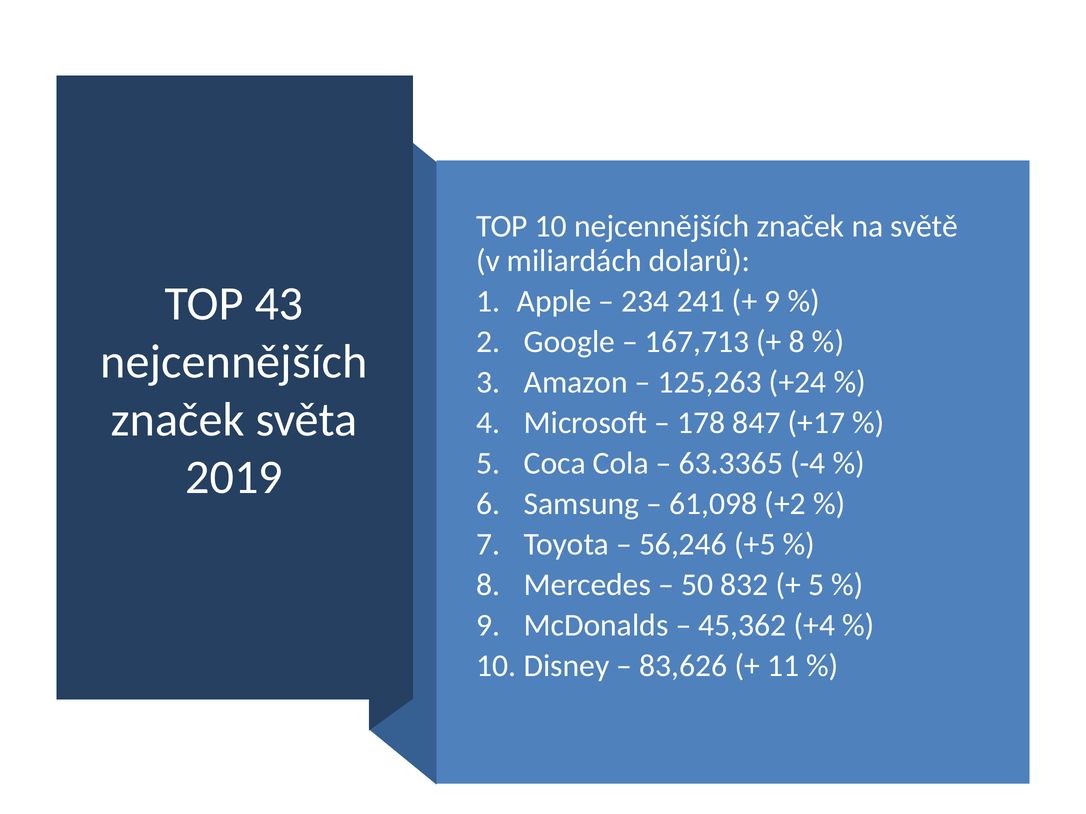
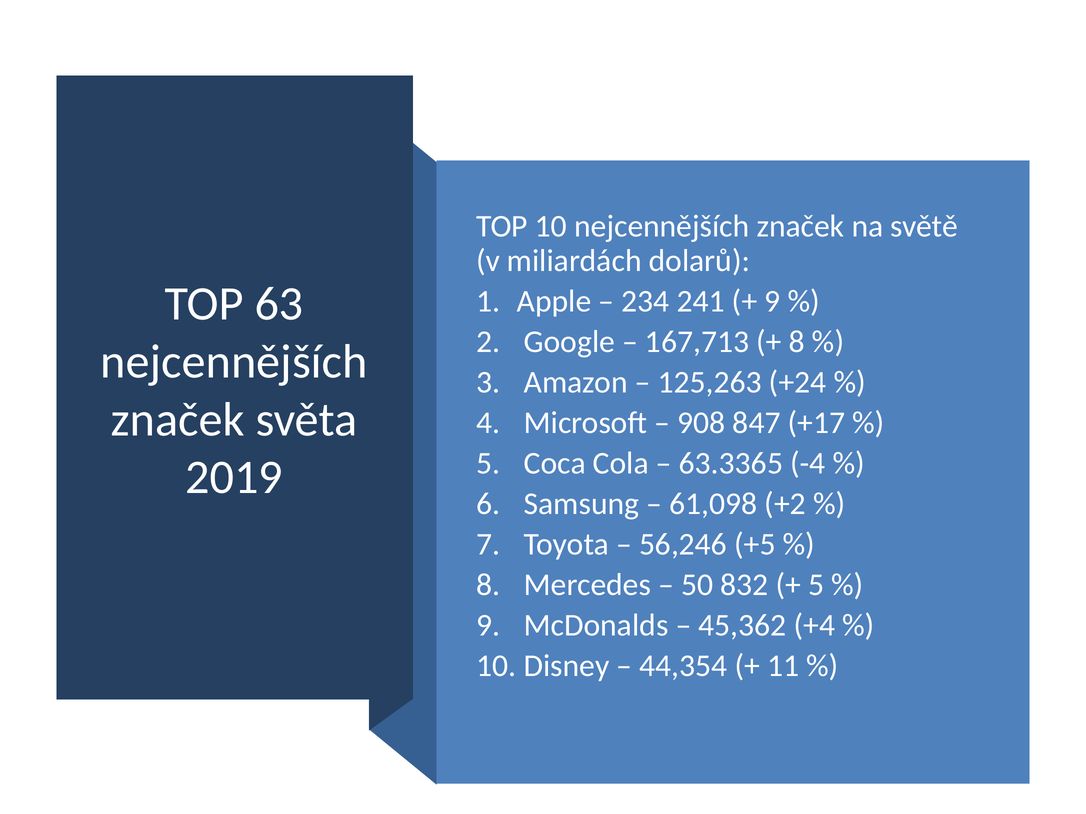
43: 43 -> 63 (279, 304)
178: 178 -> 908 (701, 423)
83,626: 83,626 -> 44,354 (683, 666)
